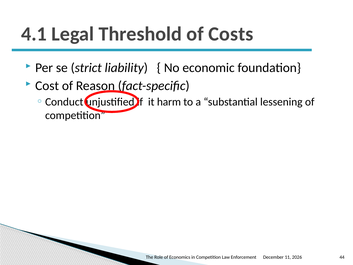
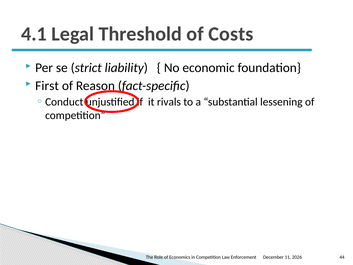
Cost: Cost -> First (47, 86)
harm: harm -> rivals (169, 102)
